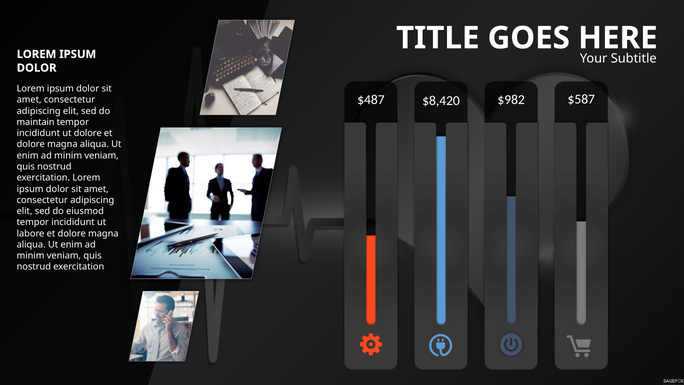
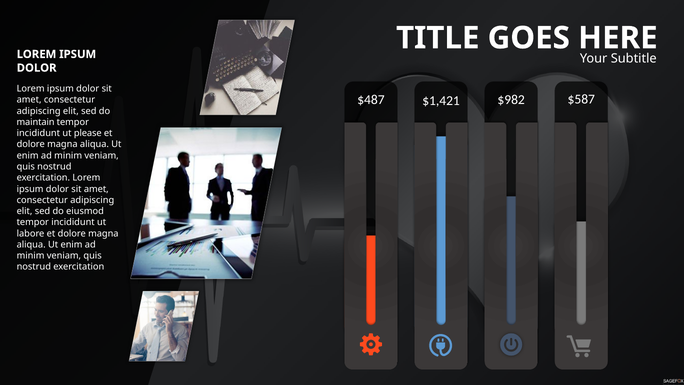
$8,420: $8,420 -> $1,421 (441, 101)
ut dolore: dolore -> please (88, 133)
